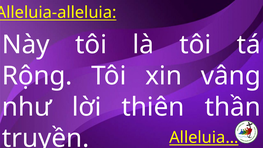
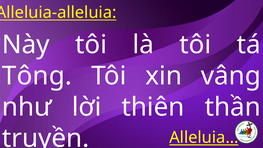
Rộng: Rộng -> Tông (37, 76)
